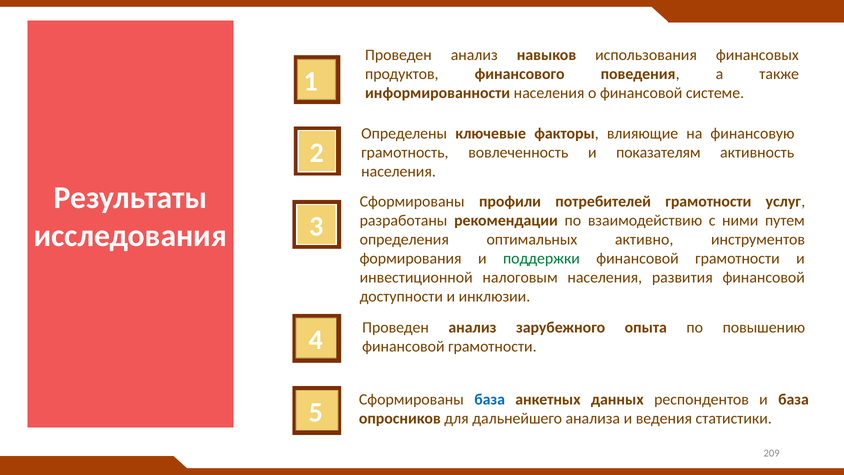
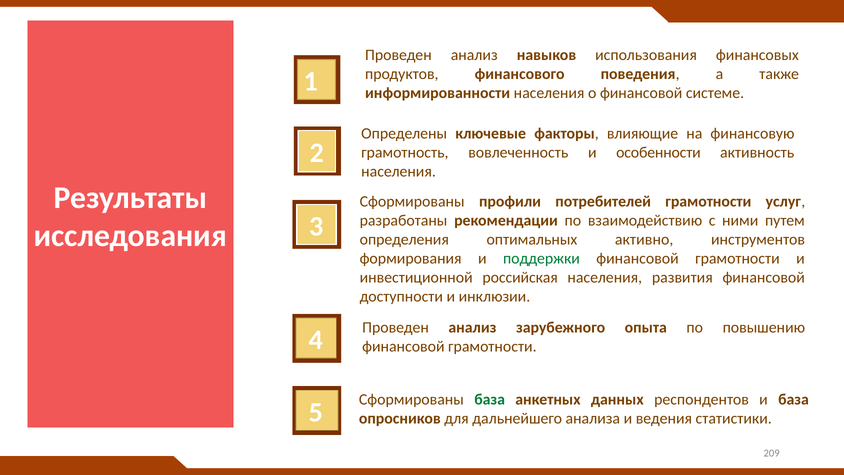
показателям: показателям -> особенности (658, 153)
налоговым: налоговым -> российская (520, 278)
база colour: blue -> green (490, 399)
